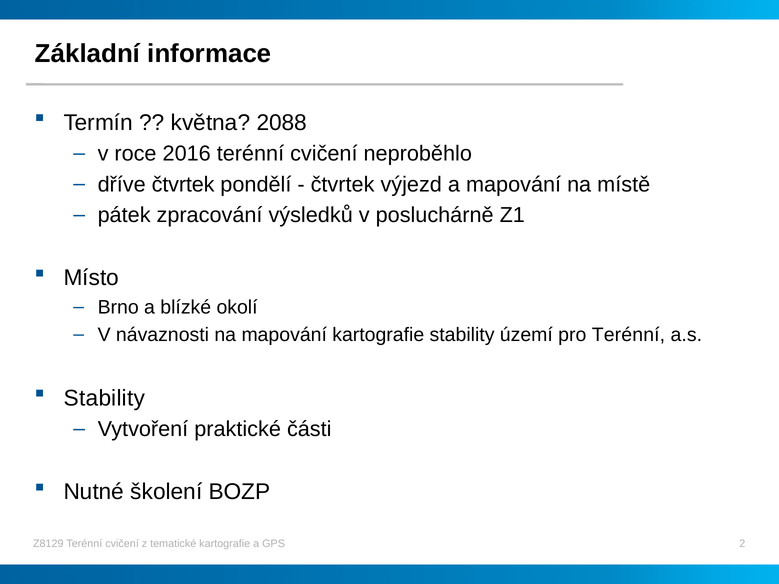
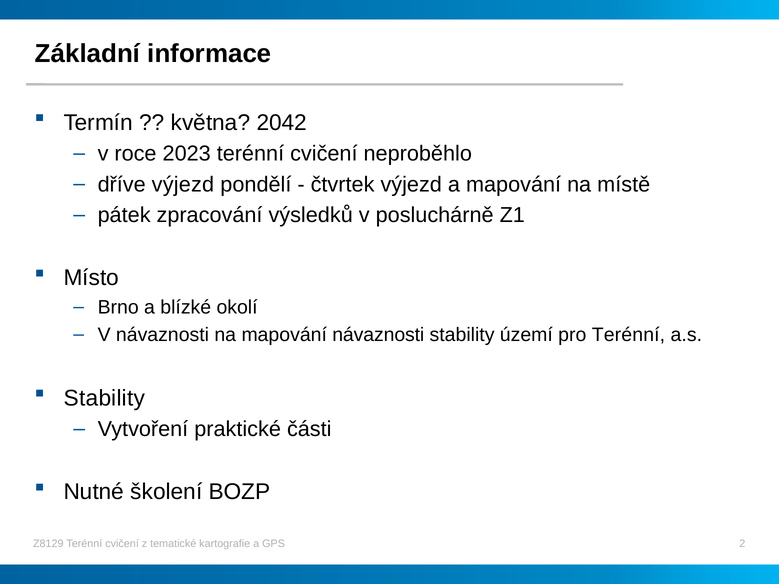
2088: 2088 -> 2042 (282, 123)
2016: 2016 -> 2023 (187, 154)
dříve čtvrtek: čtvrtek -> výjezd (183, 185)
mapování kartografie: kartografie -> návaznosti (378, 335)
